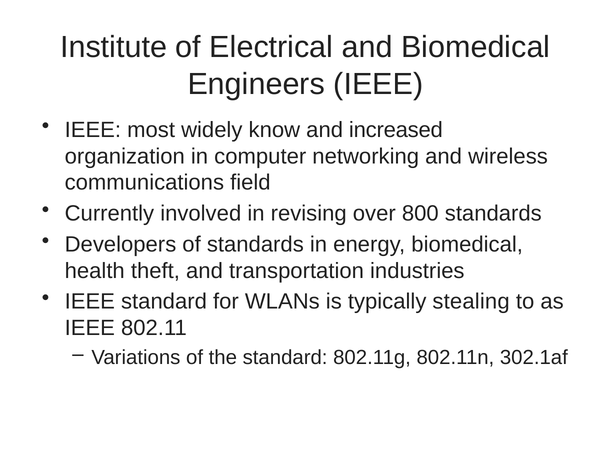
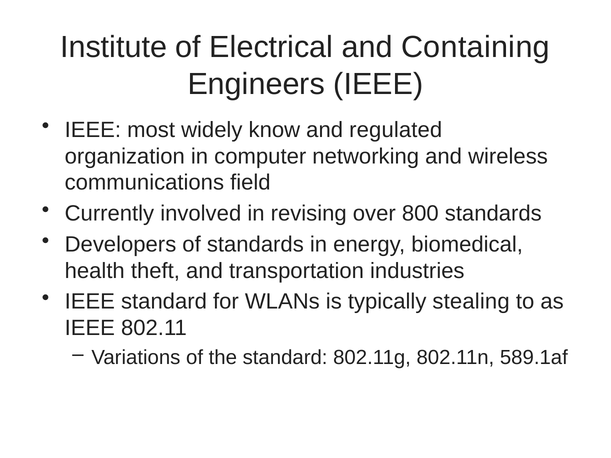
and Biomedical: Biomedical -> Containing (475, 47)
increased: increased -> regulated (396, 130)
302.1af: 302.1af -> 589.1af (534, 358)
